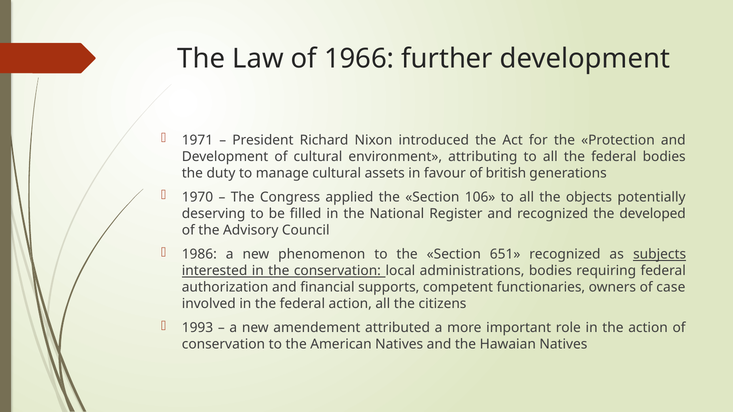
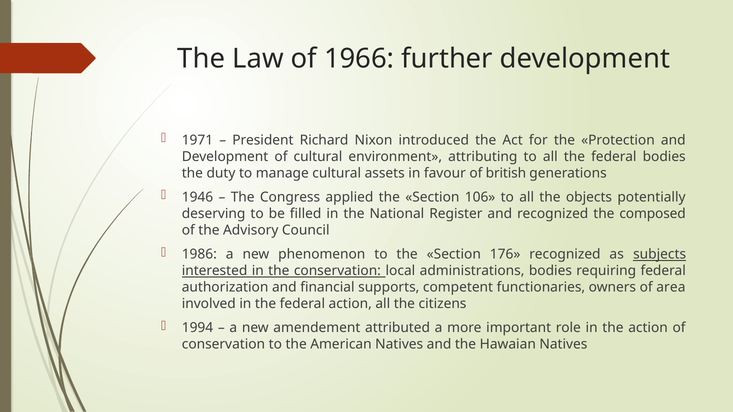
1970: 1970 -> 1946 (197, 197)
developed: developed -> composed (653, 214)
651: 651 -> 176 (505, 254)
case: case -> area (671, 287)
1993: 1993 -> 1994 (197, 328)
